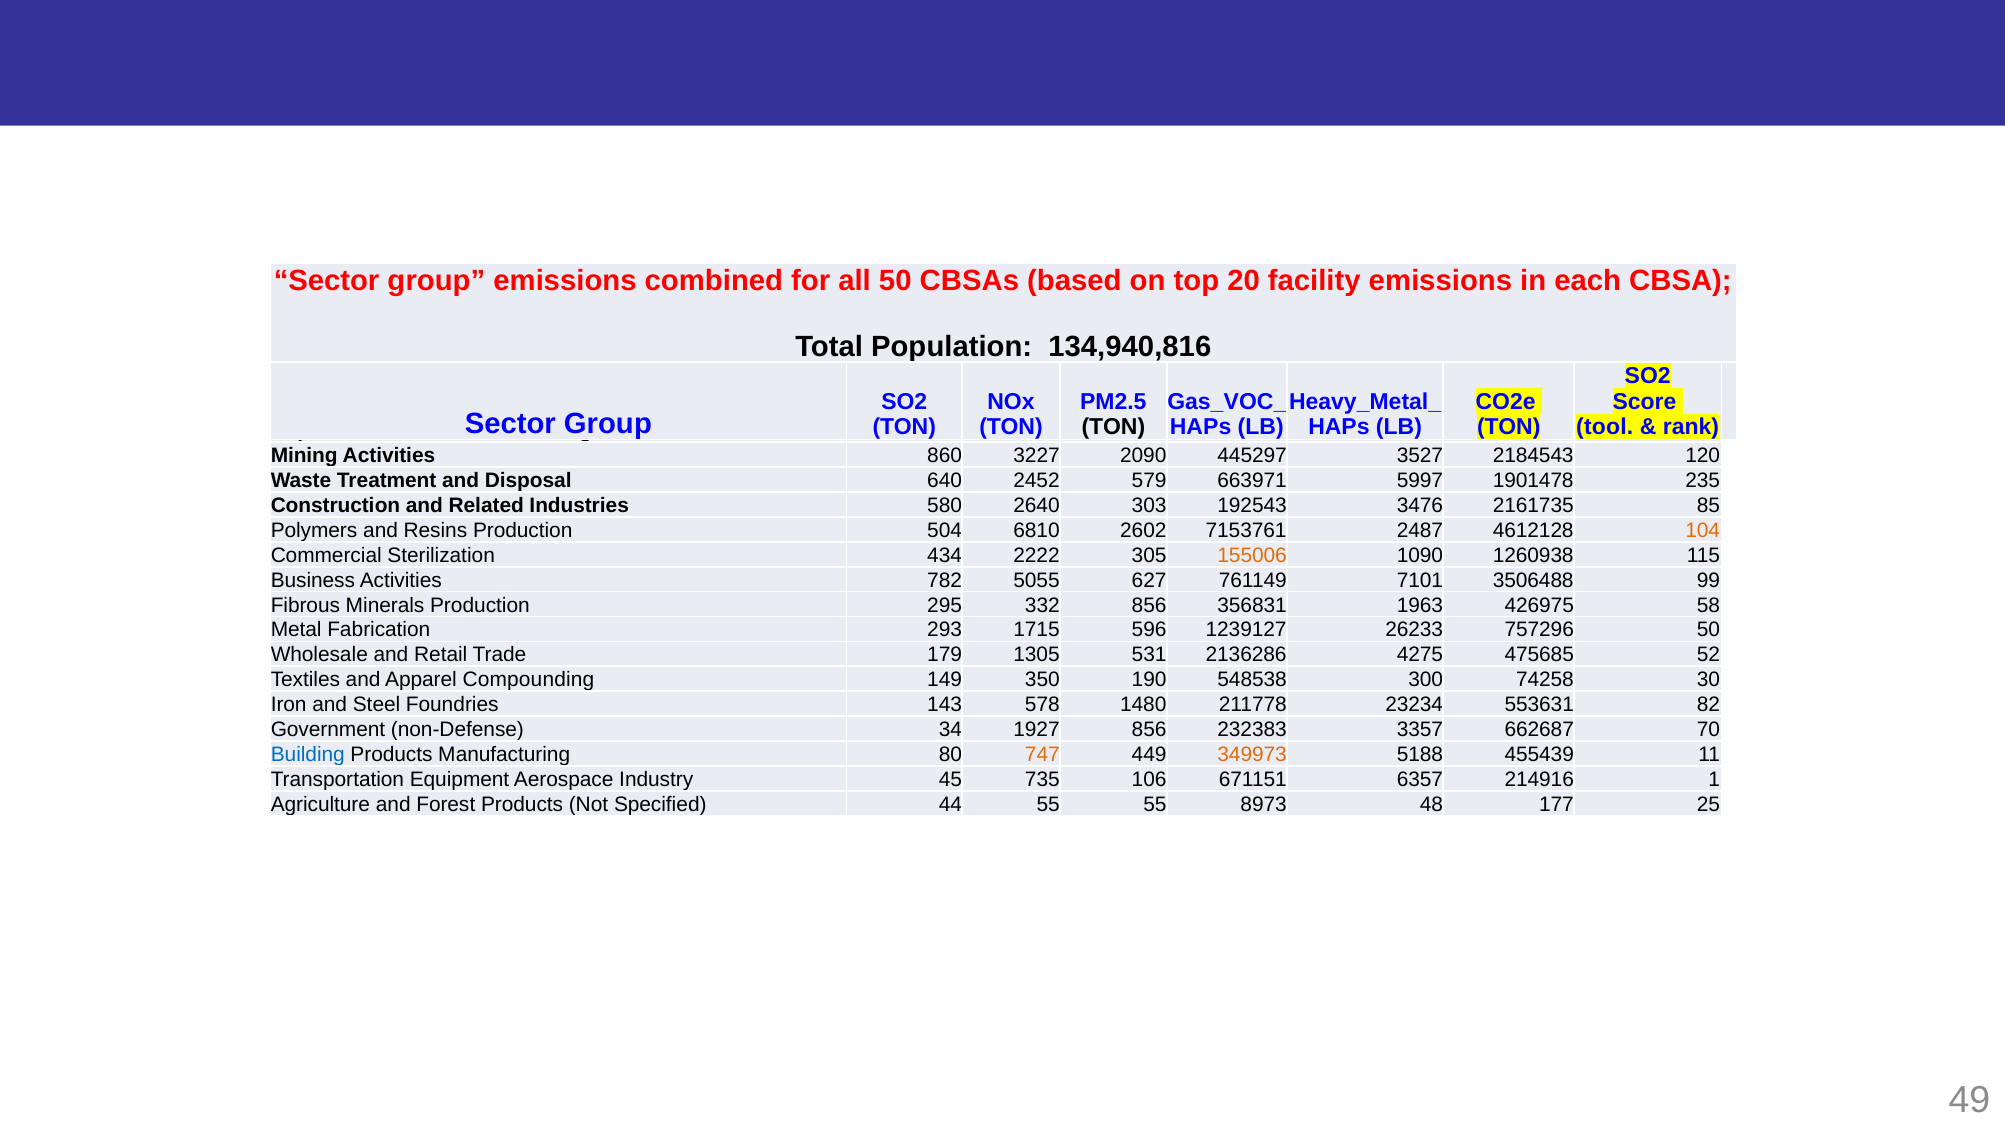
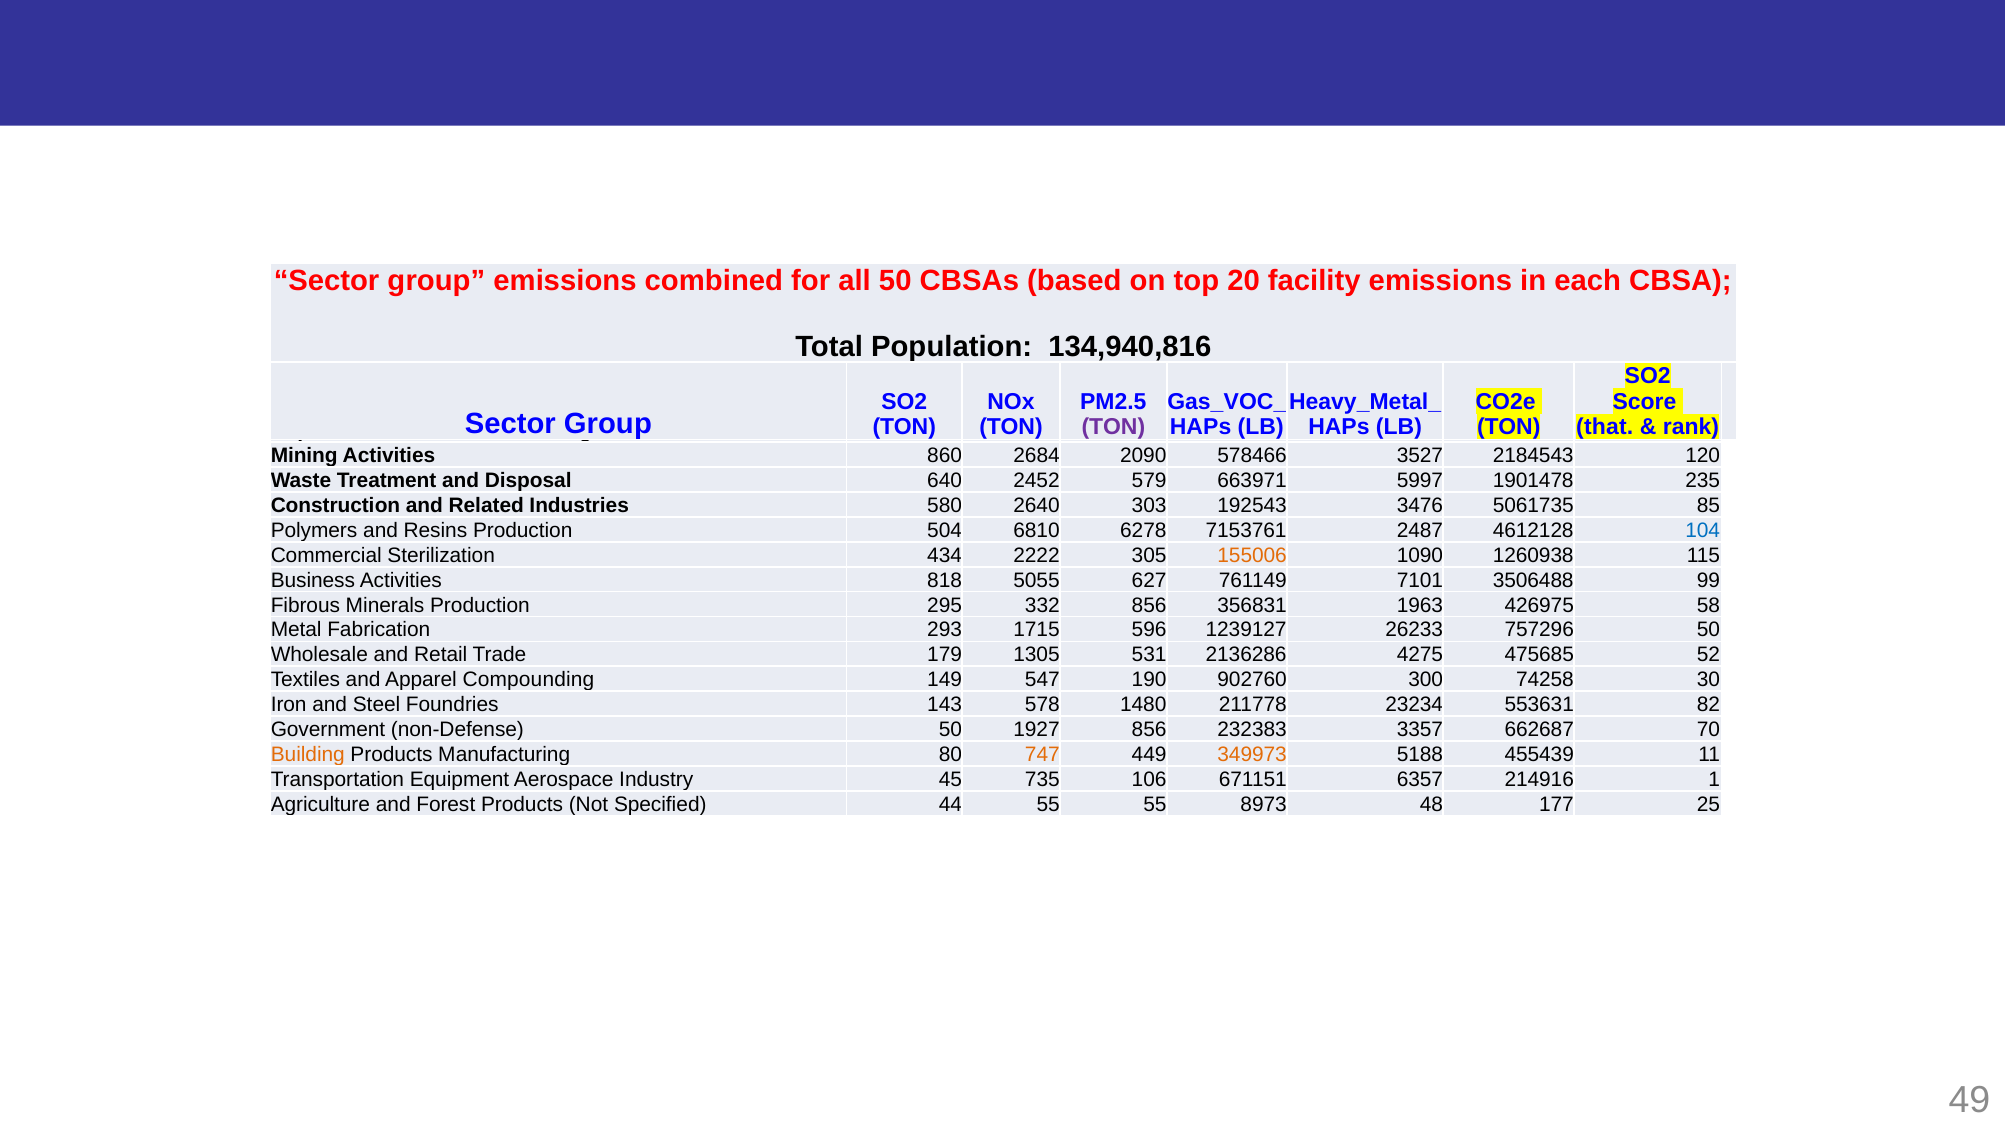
TON colour: black -> purple (1113, 427)
tool: tool -> that (1605, 427)
3227: 3227 -> 2684 (1037, 455)
445297: 445297 -> 578466 (1252, 455)
2161735: 2161735 -> 5061735 (1533, 505)
2602: 2602 -> 6278 (1143, 530)
104 colour: orange -> blue (1703, 530)
782: 782 -> 818 (945, 580)
350: 350 -> 547 (1042, 680)
548538: 548538 -> 902760 (1252, 680)
non-Defense 34: 34 -> 50 (950, 730)
Building colour: blue -> orange (308, 755)
